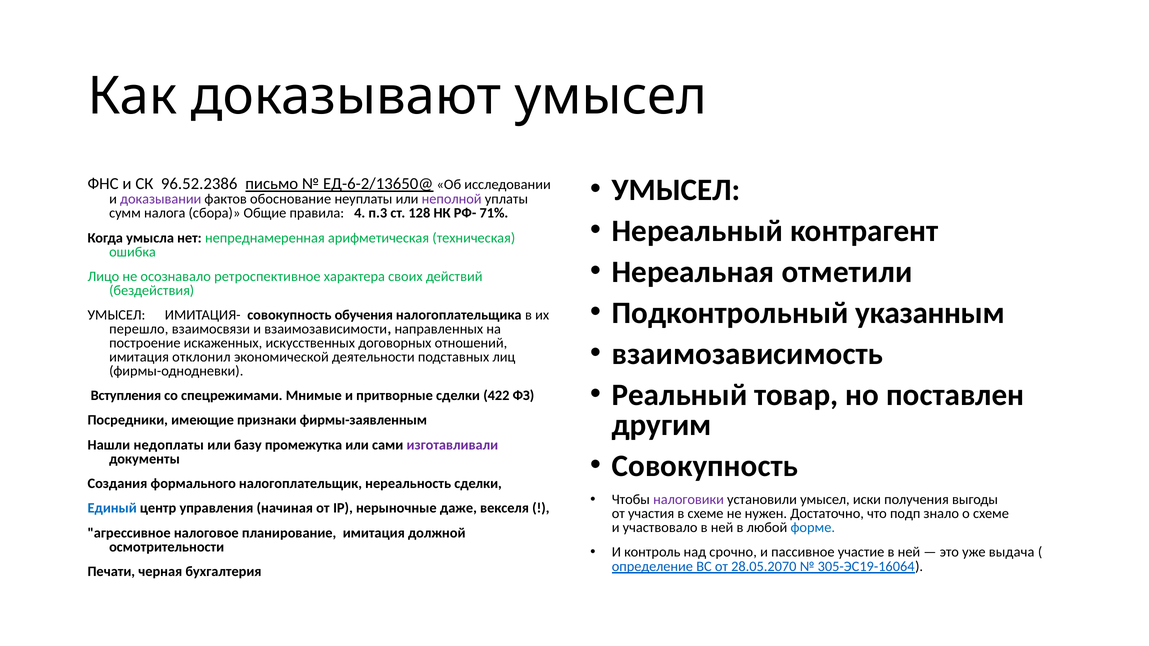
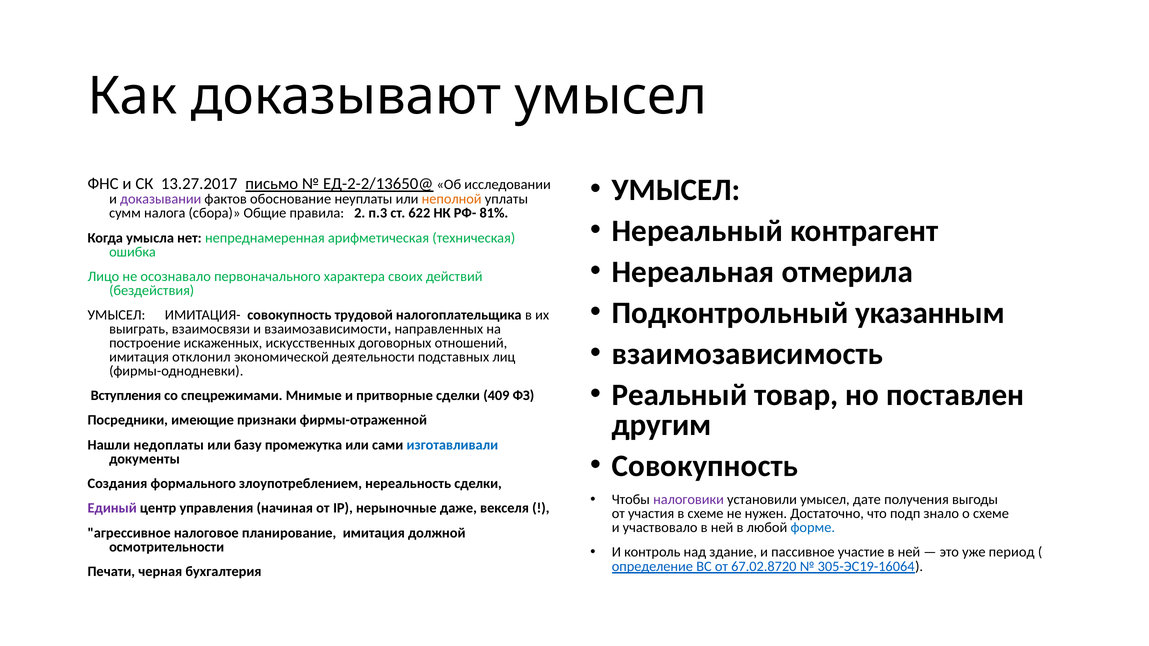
96.52.2386: 96.52.2386 -> 13.27.2017 (199, 184)
ЕД-6-2/13650@: ЕД-6-2/13650@ -> ЕД-2-2/13650@ (378, 184)
неполной colour: purple -> orange (452, 199)
4: 4 -> 2 (360, 213)
128: 128 -> 622 (419, 213)
71%: 71% -> 81% (494, 213)
отметили: отметили -> отмерила (847, 272)
ретроспективное: ретроспективное -> первоначального (267, 277)
обучения: обучения -> трудовой (364, 315)
перешло: перешло -> выиграть (139, 329)
422: 422 -> 409 (496, 396)
фирмы-заявленным: фирмы-заявленным -> фирмы-отраженной (363, 420)
изготавливали colour: purple -> blue (452, 445)
налогоплательщик: налогоплательщик -> злоупотреблением (301, 484)
иски: иски -> дате (867, 500)
Единый colour: blue -> purple (112, 508)
срочно: срочно -> здание (733, 552)
выдача: выдача -> период (1012, 552)
28.05.2070: 28.05.2070 -> 67.02.8720 (764, 567)
